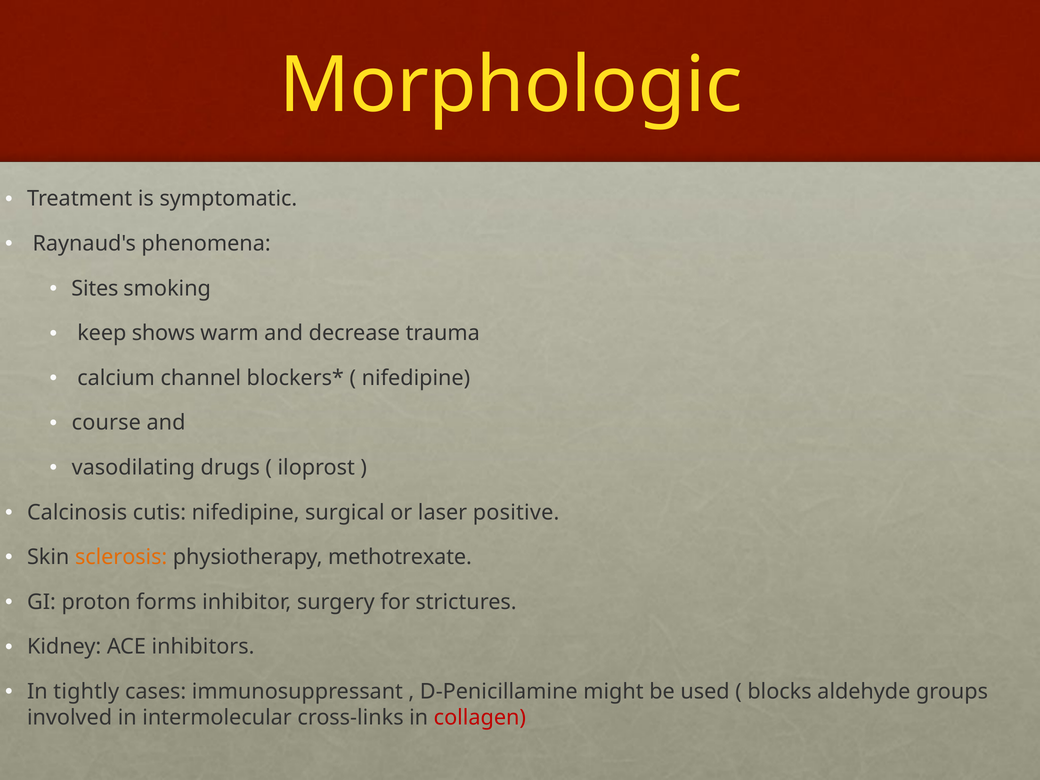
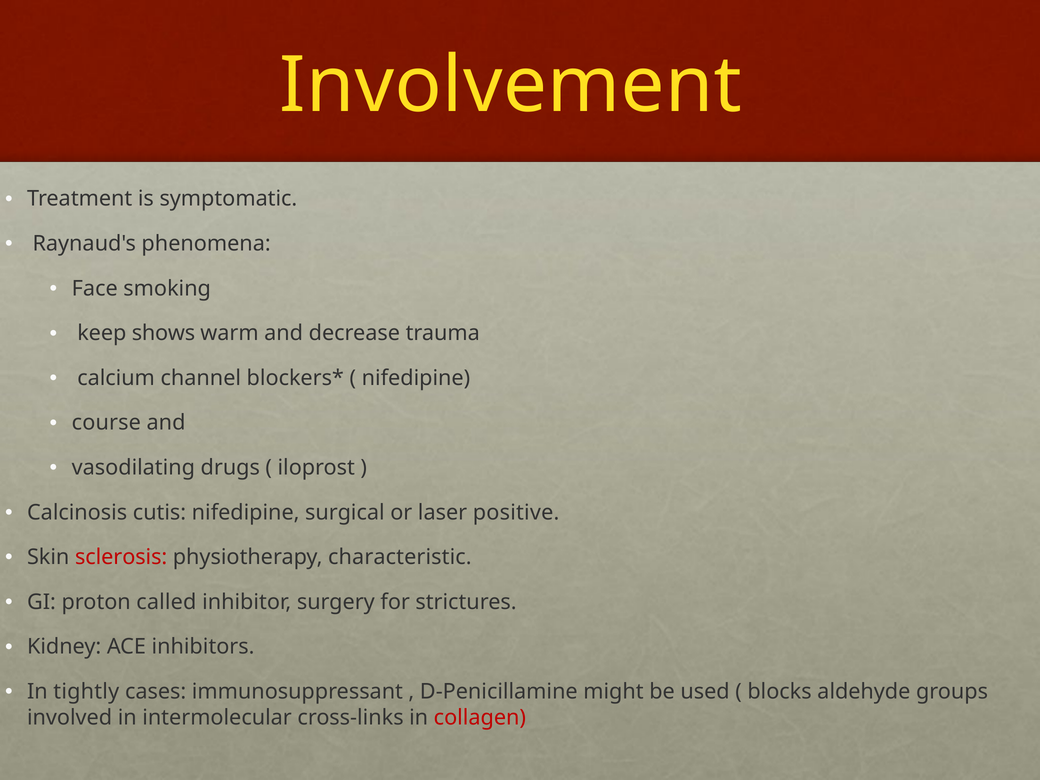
Morphologic: Morphologic -> Involvement (511, 86)
Sites: Sites -> Face (95, 288)
sclerosis colour: orange -> red (121, 557)
methotrexate: methotrexate -> characteristic (400, 557)
forms: forms -> called (166, 602)
